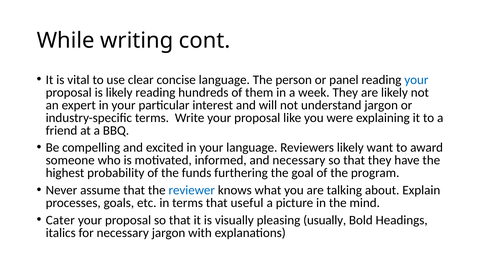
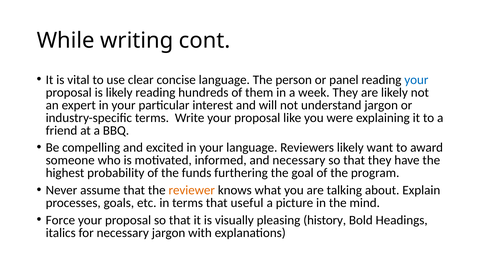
reviewer colour: blue -> orange (192, 190)
Cater: Cater -> Force (60, 220)
usually: usually -> history (325, 220)
